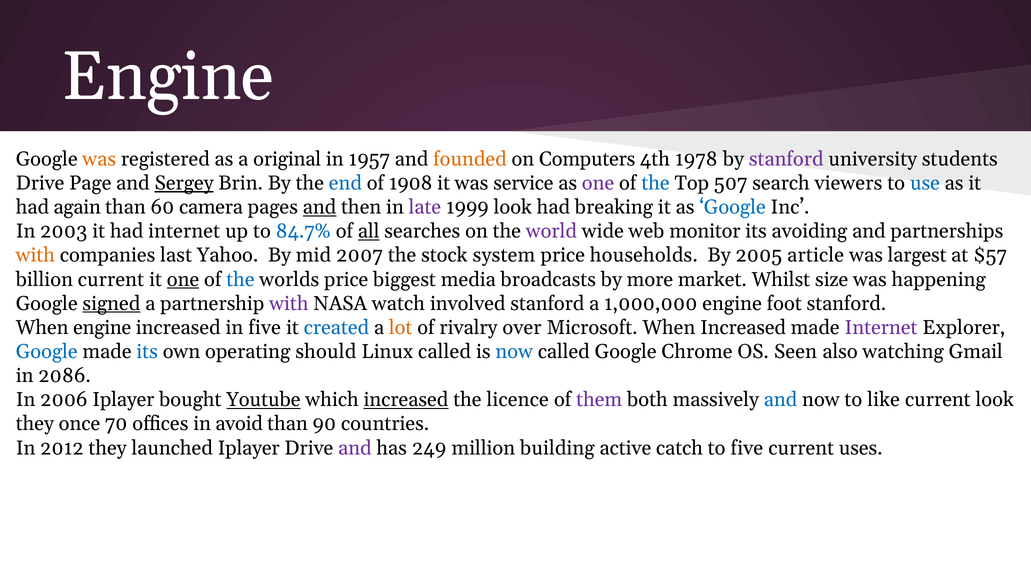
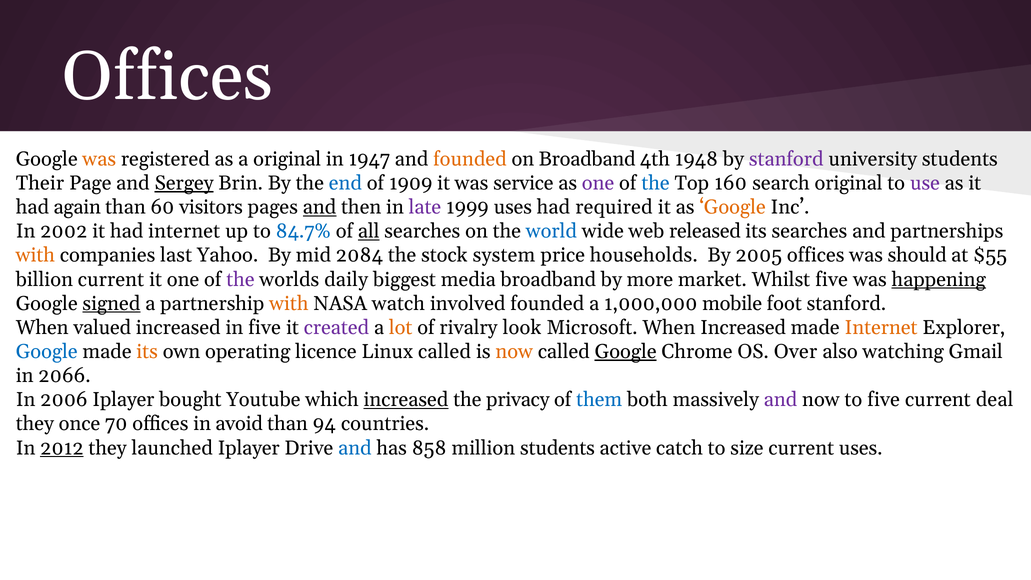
Engine: Engine -> Offices (168, 76)
1957: 1957 -> 1947 (369, 159)
on Computers: Computers -> Broadband (587, 159)
1978: 1978 -> 1948 (696, 159)
Drive: Drive -> Their (40, 183)
1908: 1908 -> 1909 (411, 183)
507: 507 -> 160 (731, 183)
search viewers: viewers -> original (849, 183)
use colour: blue -> purple (925, 183)
camera: camera -> visitors (211, 207)
1999 look: look -> uses (513, 207)
breaking: breaking -> required (614, 207)
Google colour: blue -> orange (733, 207)
2003: 2003 -> 2002 (64, 231)
world colour: purple -> blue (551, 231)
monitor: monitor -> released (705, 231)
its avoiding: avoiding -> searches (809, 231)
2007: 2007 -> 2084 (359, 255)
2005 article: article -> offices (816, 255)
largest: largest -> should (917, 255)
$57: $57 -> $55 (990, 255)
one underline: present -> none (183, 279)
the colour: blue -> purple (240, 279)
worlds price: price -> daily (346, 279)
media broadcasts: broadcasts -> broadband (548, 279)
Whilst size: size -> five (832, 279)
happening underline: none -> present (939, 279)
with colour: purple -> orange (289, 303)
involved stanford: stanford -> founded (547, 303)
1,000,000 engine: engine -> mobile (732, 303)
When engine: engine -> valued (102, 328)
created colour: blue -> purple (336, 328)
over: over -> look (522, 328)
Internet colour: purple -> orange (881, 328)
its colour: blue -> orange (147, 352)
should: should -> licence (326, 352)
now colour: blue -> orange (514, 352)
Google underline: none -> present (626, 352)
Seen: Seen -> Over (796, 352)
2086: 2086 -> 2066 (65, 376)
Youtube underline: present -> none (264, 400)
licence: licence -> privacy (518, 400)
them colour: purple -> blue (599, 400)
and colour: blue -> purple (781, 400)
to like: like -> five (884, 400)
current look: look -> deal (995, 400)
90: 90 -> 94 (324, 424)
2012 underline: none -> present (62, 448)
and colour: purple -> blue (355, 448)
249: 249 -> 858 (429, 448)
million building: building -> students (557, 448)
to five: five -> size (747, 448)
